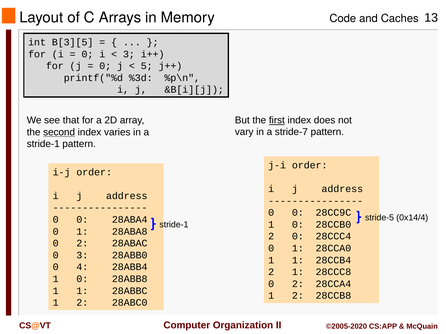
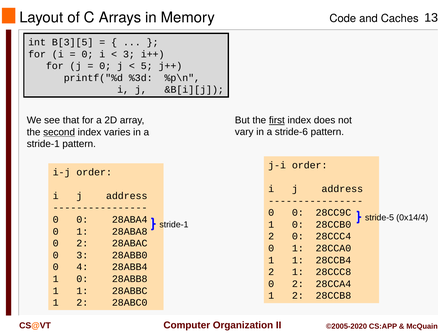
stride-7: stride-7 -> stride-6 (291, 132)
